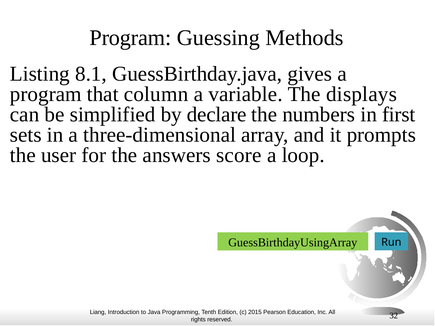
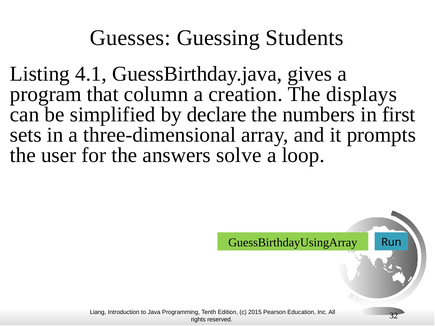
Program: Program -> Guesses (130, 38)
Methods: Methods -> Students (304, 38)
8.1: 8.1 -> 4.1 (91, 74)
variable: variable -> creation (246, 94)
score: score -> solve (239, 155)
